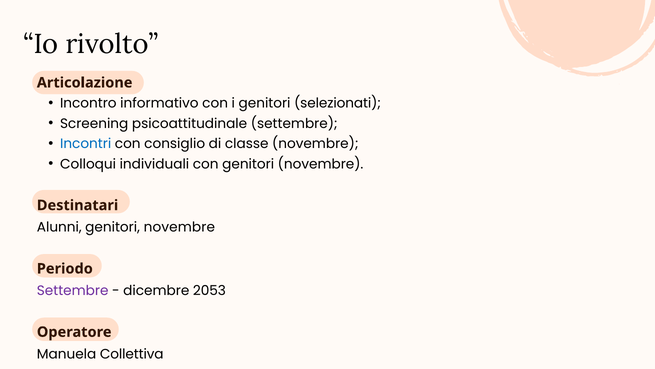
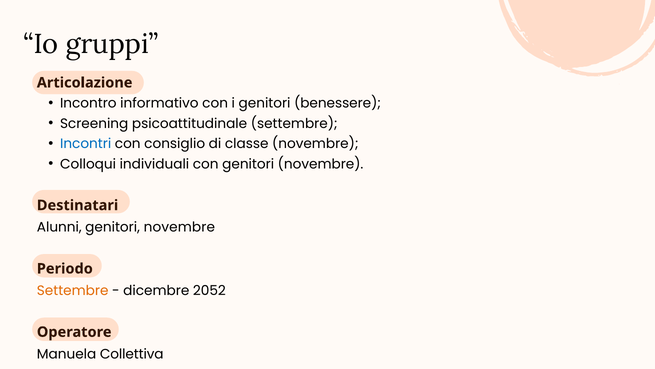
rivolto: rivolto -> gruppi (112, 44)
selezionati: selezionati -> benessere (338, 103)
Settembre colour: purple -> orange (73, 290)
2053: 2053 -> 2052 (209, 290)
